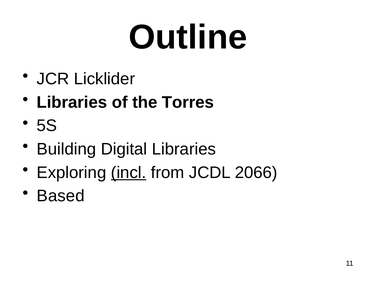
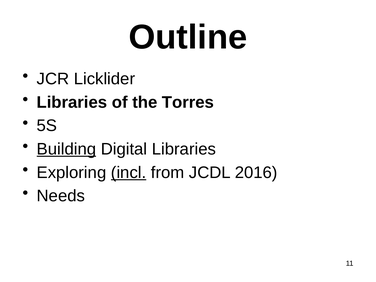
Building underline: none -> present (66, 149)
2066: 2066 -> 2016 (256, 172)
Based: Based -> Needs (61, 196)
